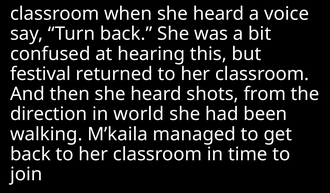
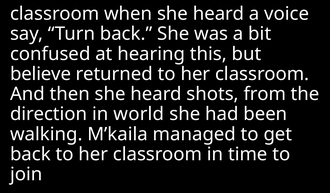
festival: festival -> believe (41, 74)
